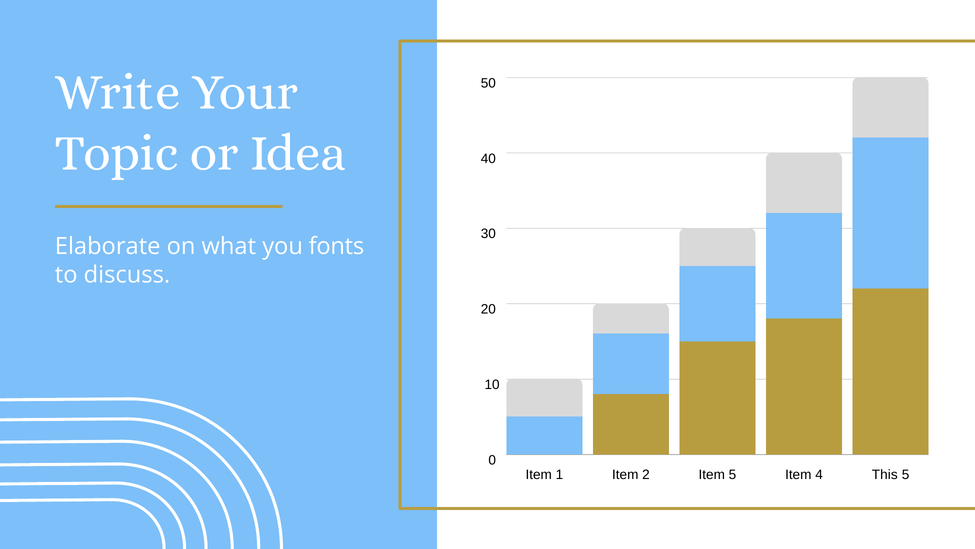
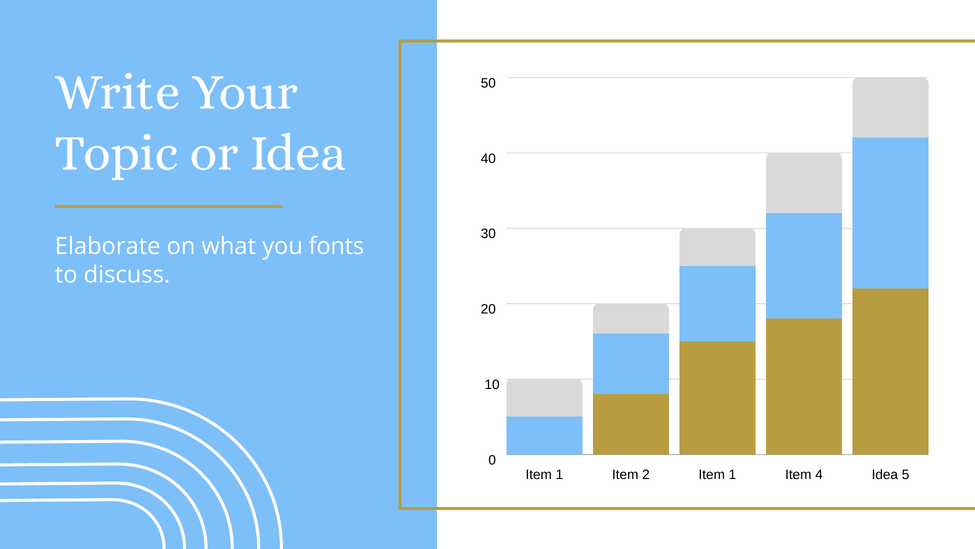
2 Item 5: 5 -> 1 (733, 475)
4 This: This -> Idea (885, 475)
